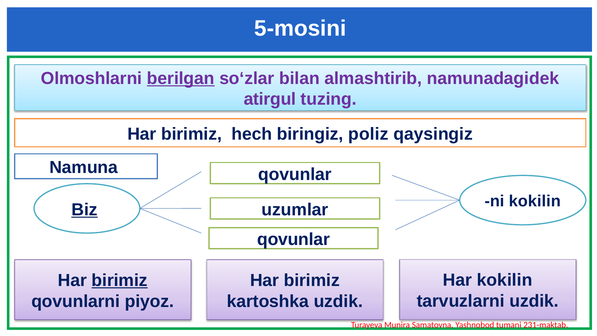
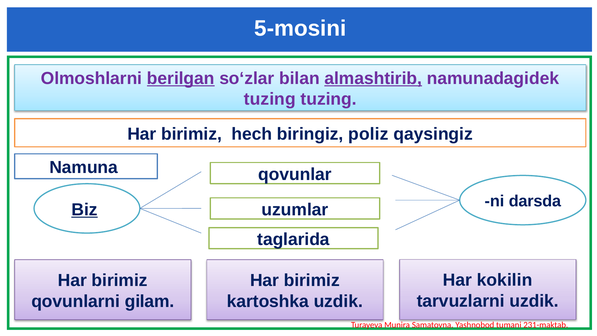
almashtirib underline: none -> present (373, 78)
atirgul: atirgul -> tuzing (270, 99)
ni kokilin: kokilin -> darsda (535, 201)
qovunlar: qovunlar -> taglarida (293, 239)
birimiz underline: present -> none (120, 280)
piyoz: piyoz -> gilam (150, 301)
